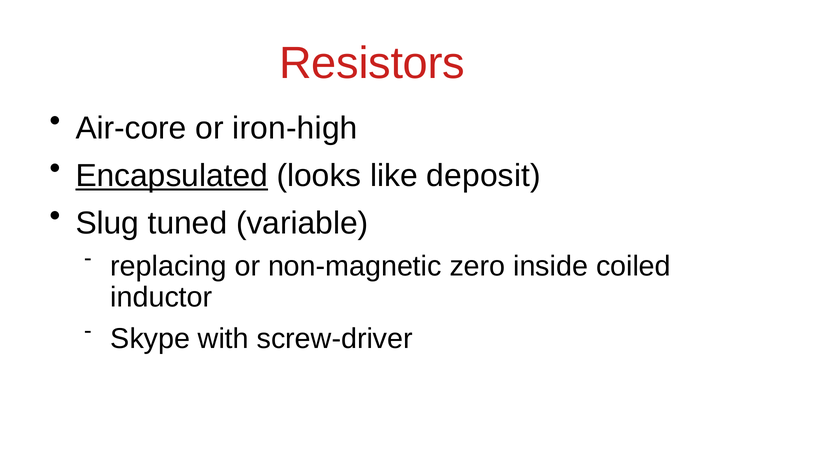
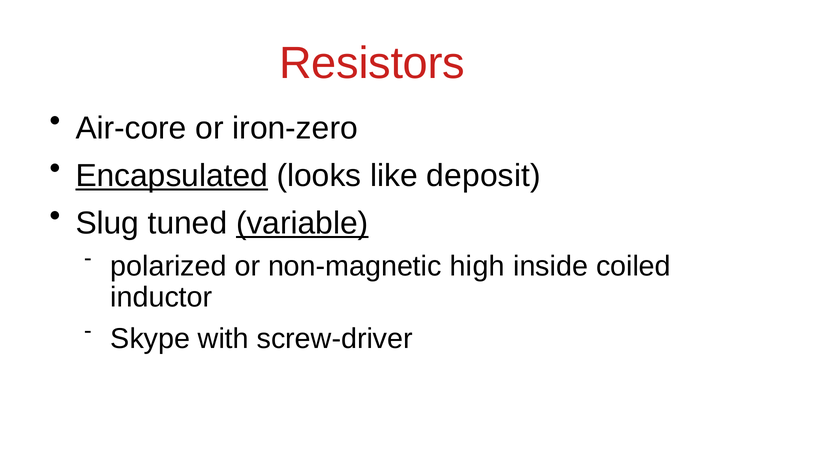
iron-high: iron-high -> iron-zero (295, 128)
variable underline: none -> present (302, 223)
replacing: replacing -> polarized (169, 266)
zero: zero -> high (477, 266)
